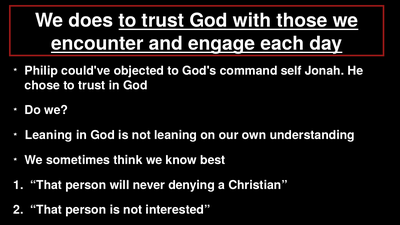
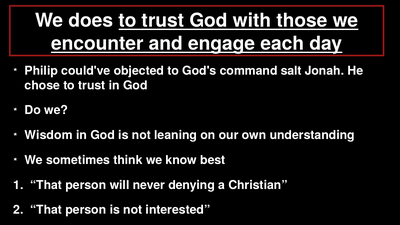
self: self -> salt (291, 71)
Leaning: Leaning -> Wisdom (49, 135)
